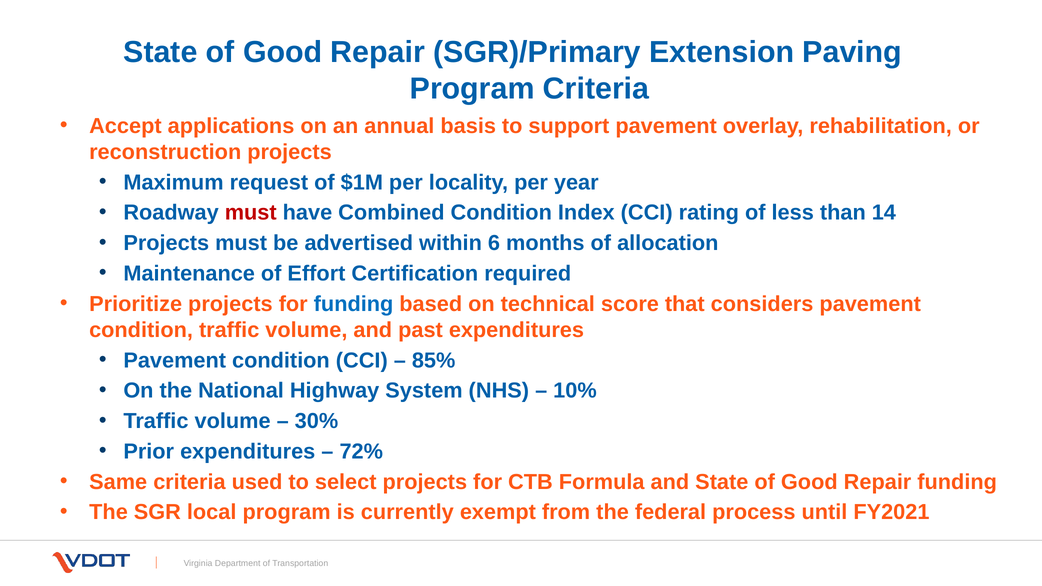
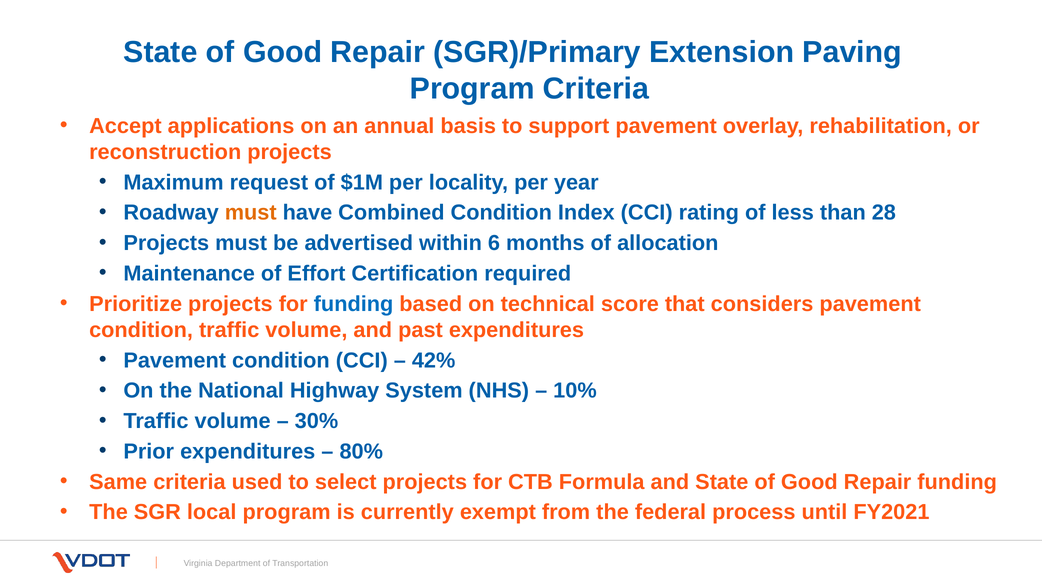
must colour: red -> orange (251, 213)
14: 14 -> 28 (884, 213)
85%: 85% -> 42% (434, 360)
72%: 72% -> 80% (361, 452)
